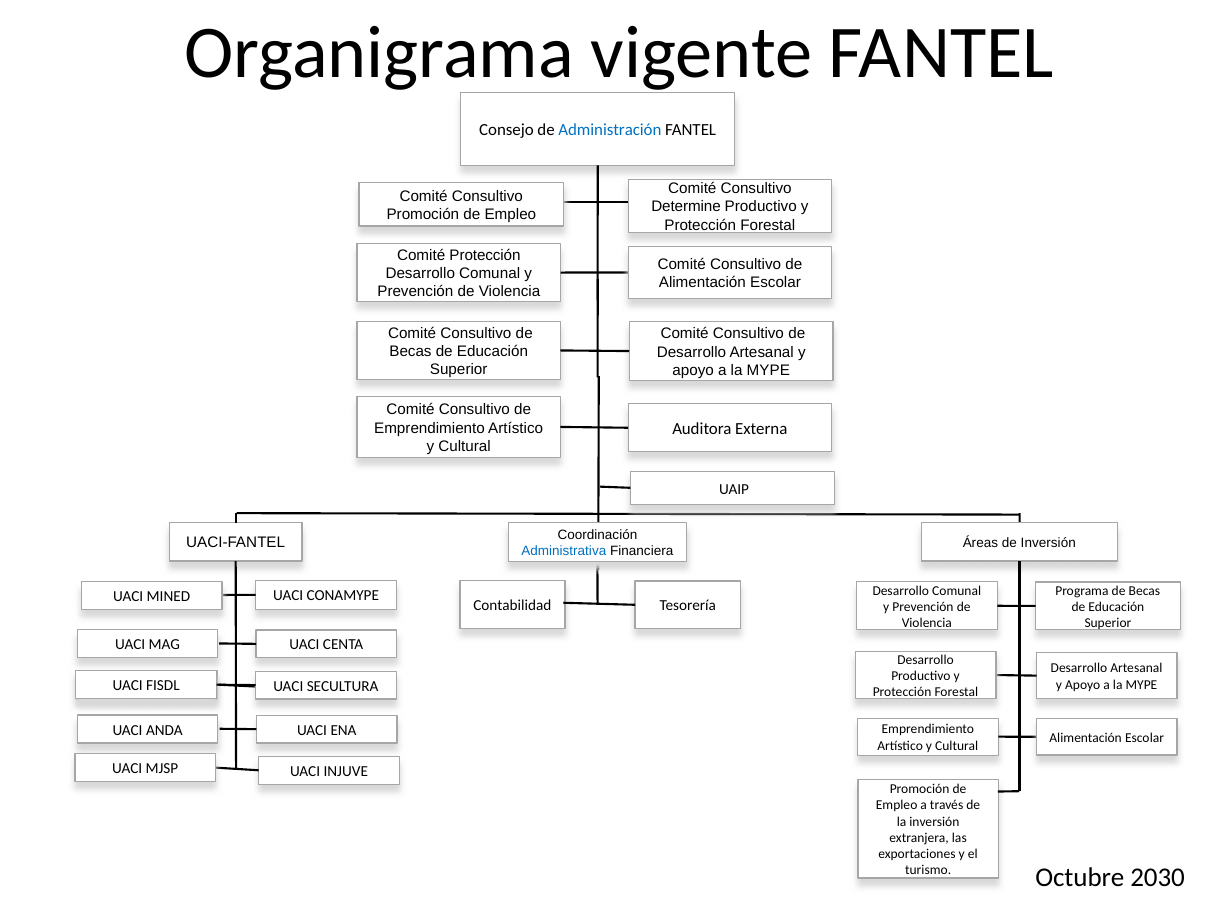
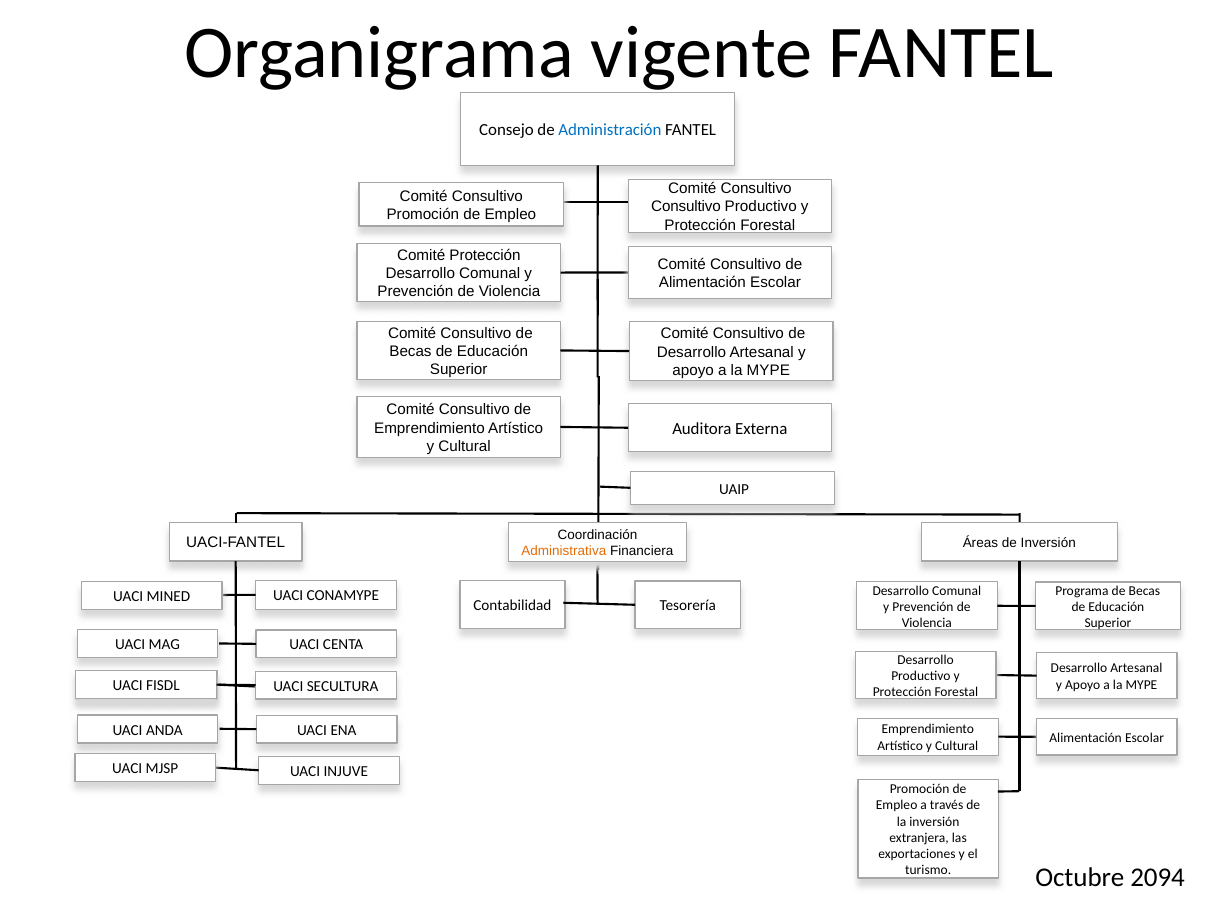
Determine: Determine -> Consultivo (686, 207)
Administrativa colour: blue -> orange (564, 551)
2030: 2030 -> 2094 (1158, 877)
